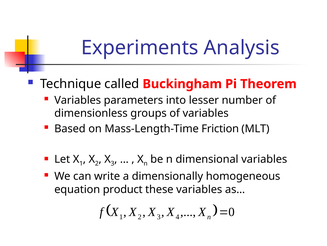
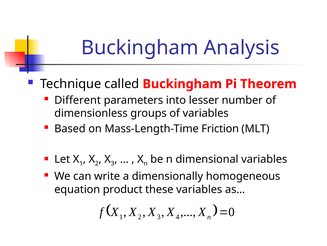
Experiments: Experiments -> Buckingham (140, 48)
Variables: Variables -> Different (78, 100)
